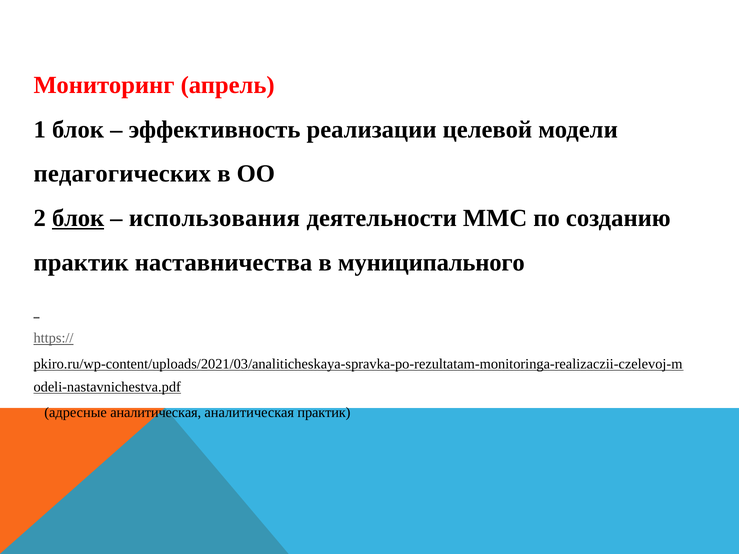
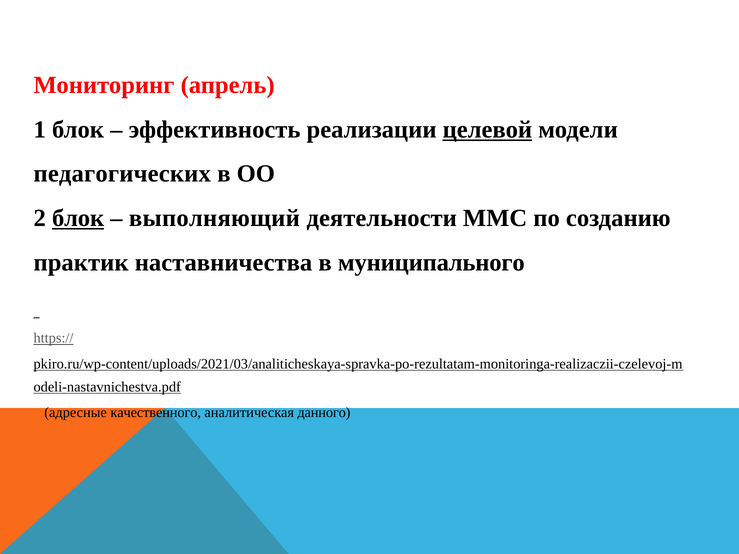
целевой underline: none -> present (487, 129)
использования: использования -> выполняющий (214, 218)
адресные аналитическая: аналитическая -> качественного (156, 413)
аналитическая практик: практик -> данного (324, 413)
